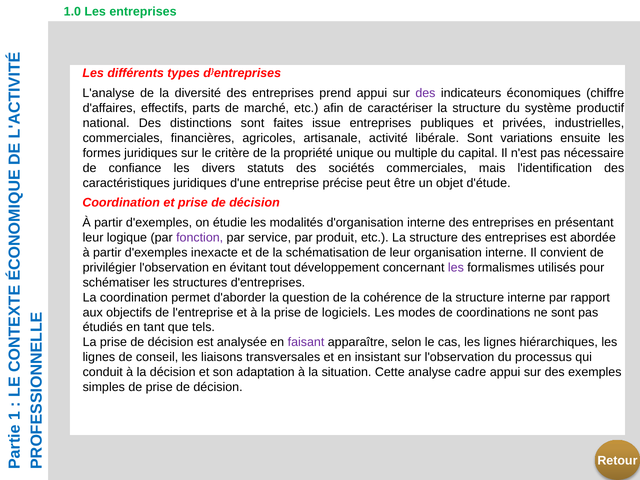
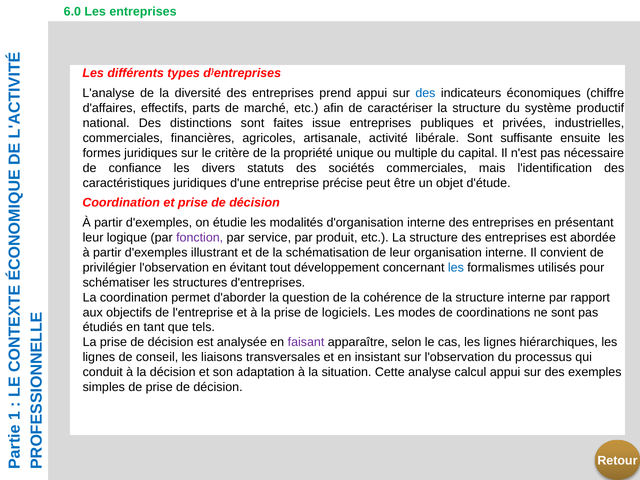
1.0: 1.0 -> 6.0 (72, 11)
des colour: purple -> blue (425, 93)
variations: variations -> suffisante (527, 138)
inexacte: inexacte -> illustrant (214, 253)
les colour: purple -> blue (456, 268)
cadre: cadre -> calcul (470, 372)
